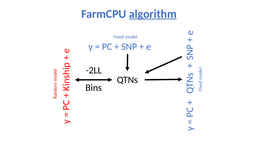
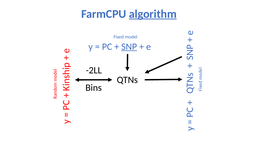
SNP underline: none -> present (129, 47)
